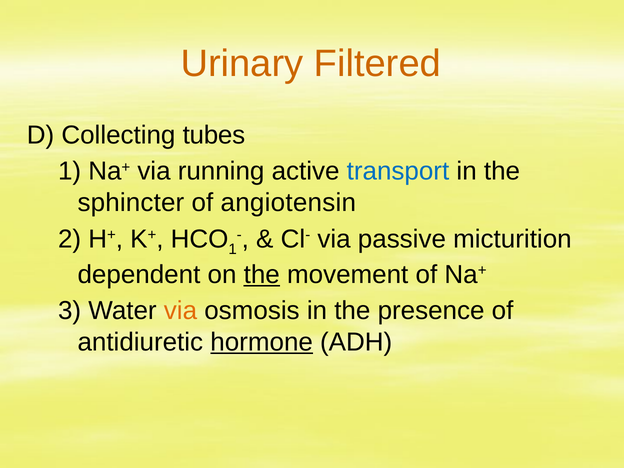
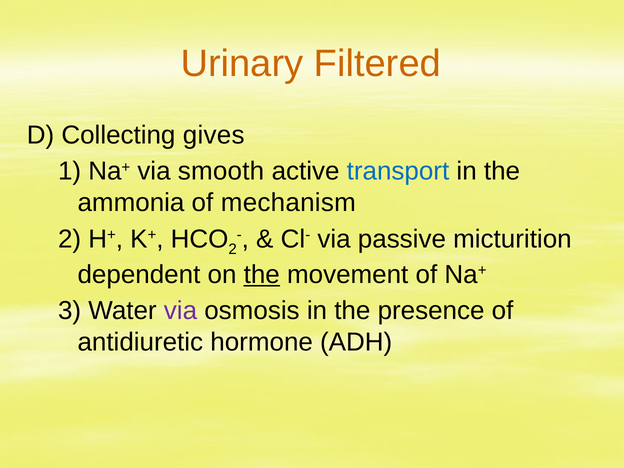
tubes: tubes -> gives (214, 135)
running: running -> smooth (221, 171)
sphincter: sphincter -> ammonia (131, 203)
angiotensin: angiotensin -> mechanism (288, 203)
1: 1 -> 2 (233, 249)
via colour: orange -> purple (180, 311)
hormone underline: present -> none (262, 342)
